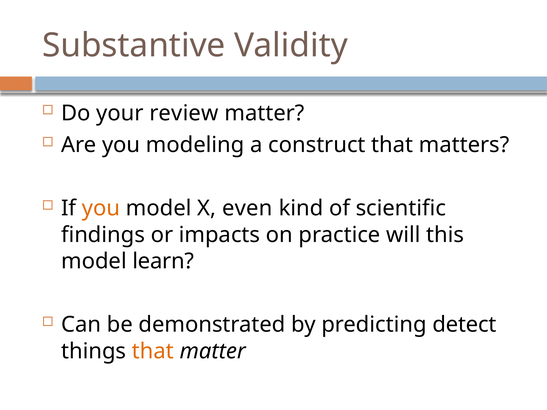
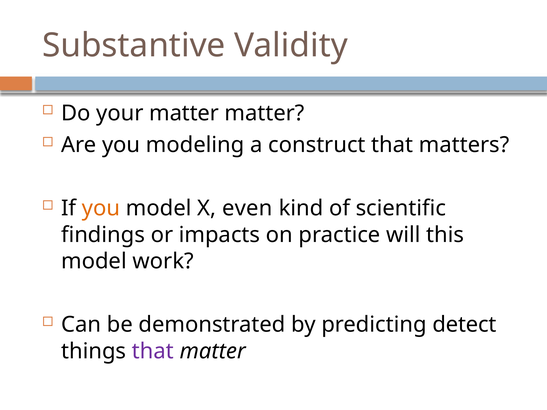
your review: review -> matter (184, 113)
learn: learn -> work (163, 261)
that colour: orange -> purple (153, 351)
